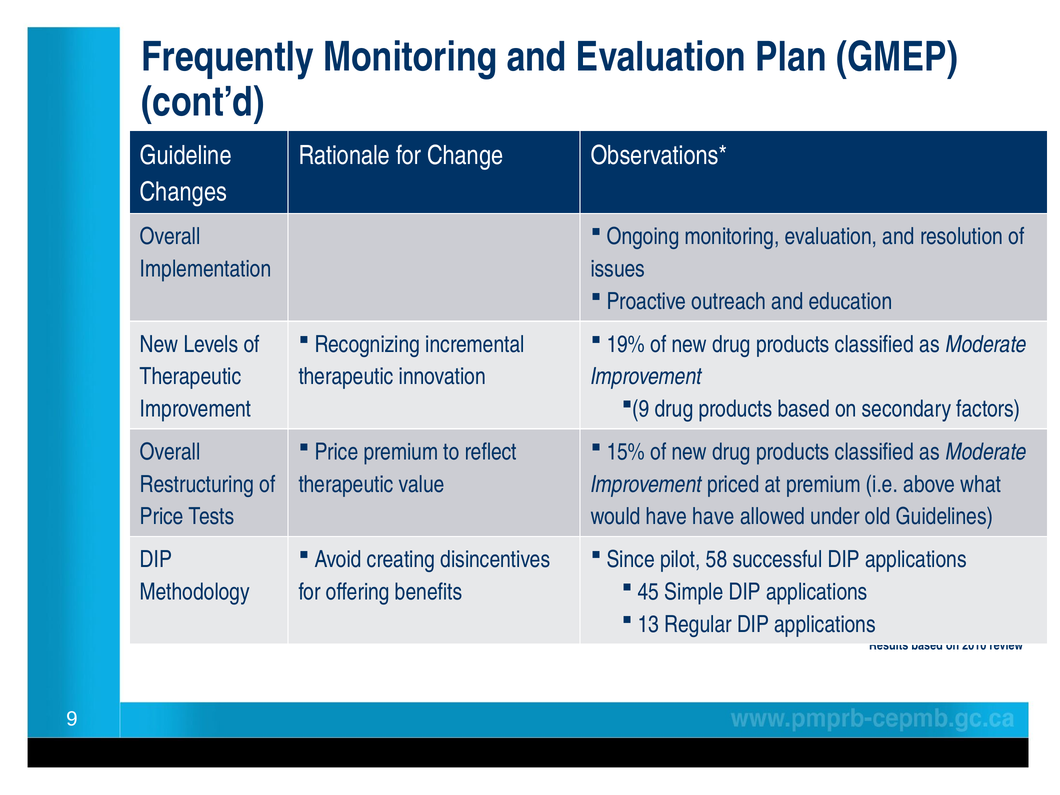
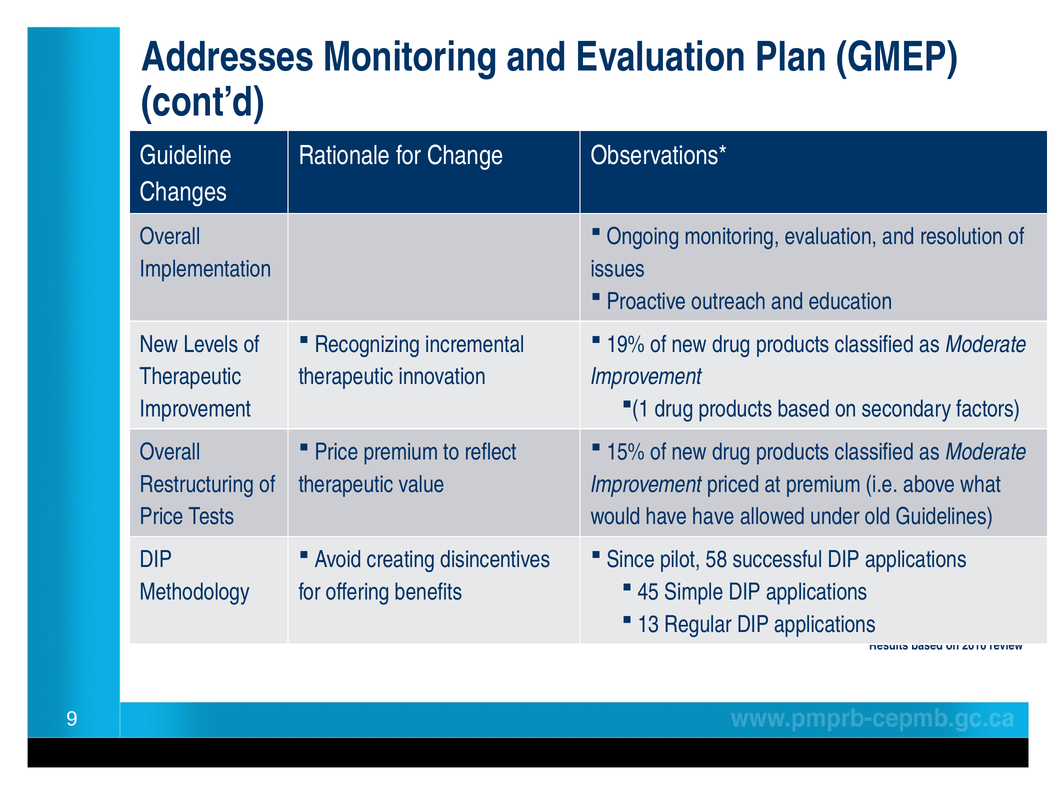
Frequently: Frequently -> Addresses (228, 57)
9: 9 -> 1 (641, 409)
